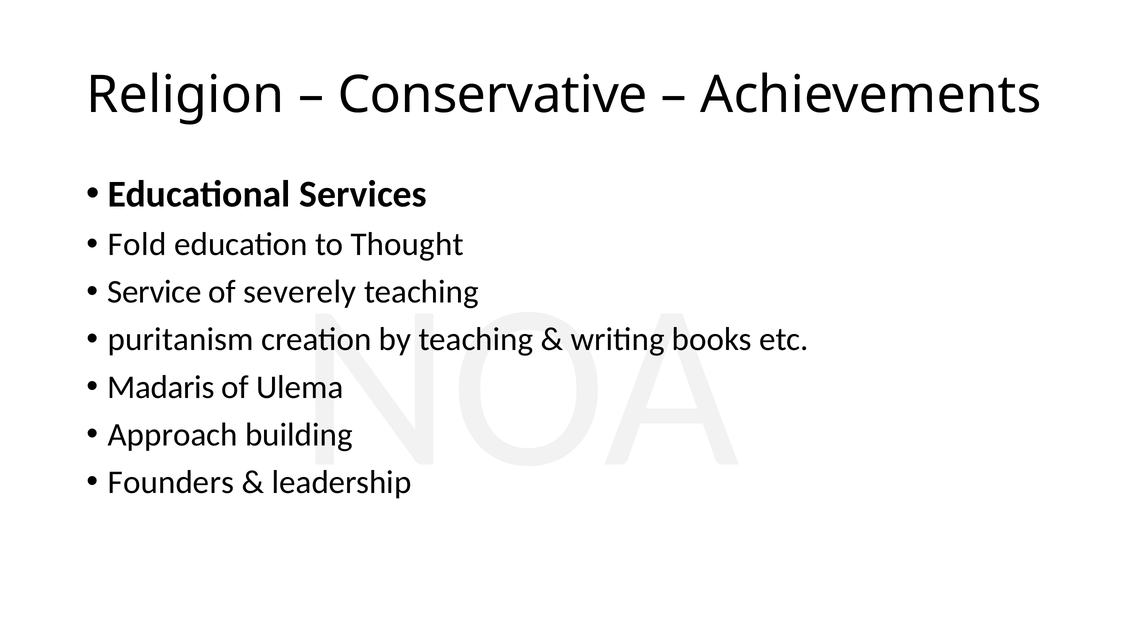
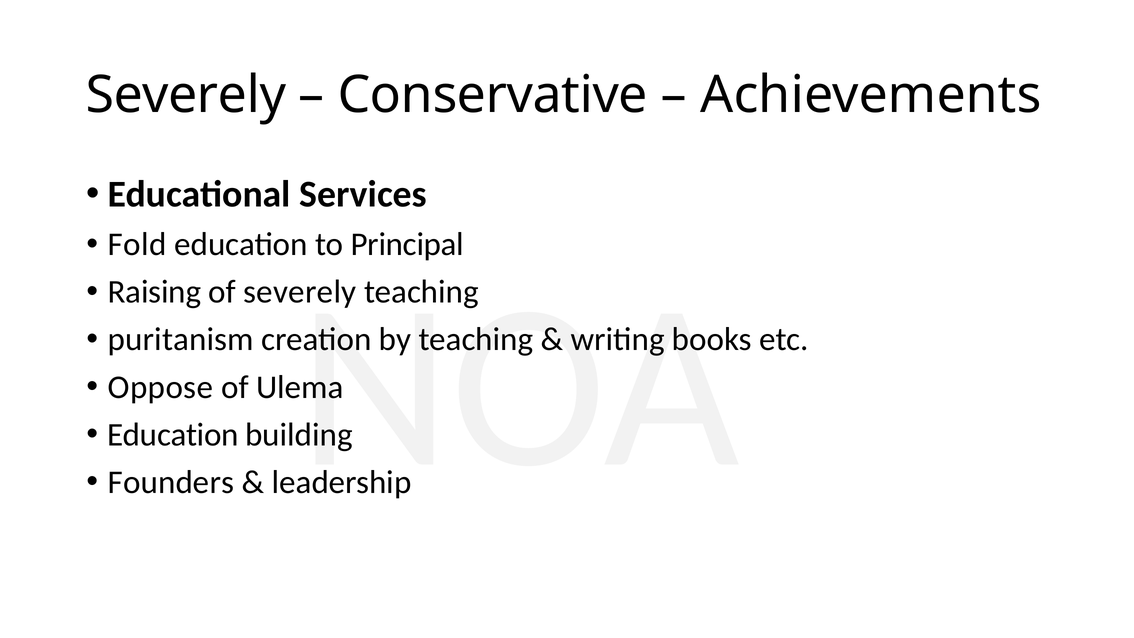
Religion: Religion -> Severely (186, 95)
Thought: Thought -> Principal (407, 244)
Service: Service -> Raising (154, 292)
Madaris: Madaris -> Oppose (161, 387)
Approach: Approach -> Education (173, 435)
